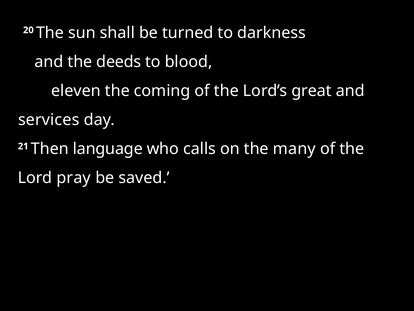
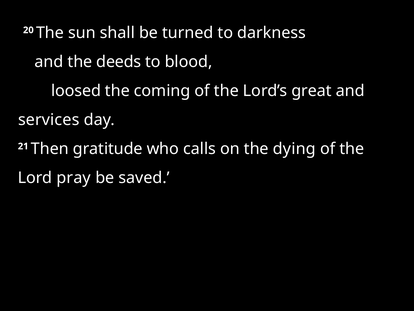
eleven: eleven -> loosed (76, 91)
language: language -> gratitude (108, 149)
many: many -> dying (294, 149)
